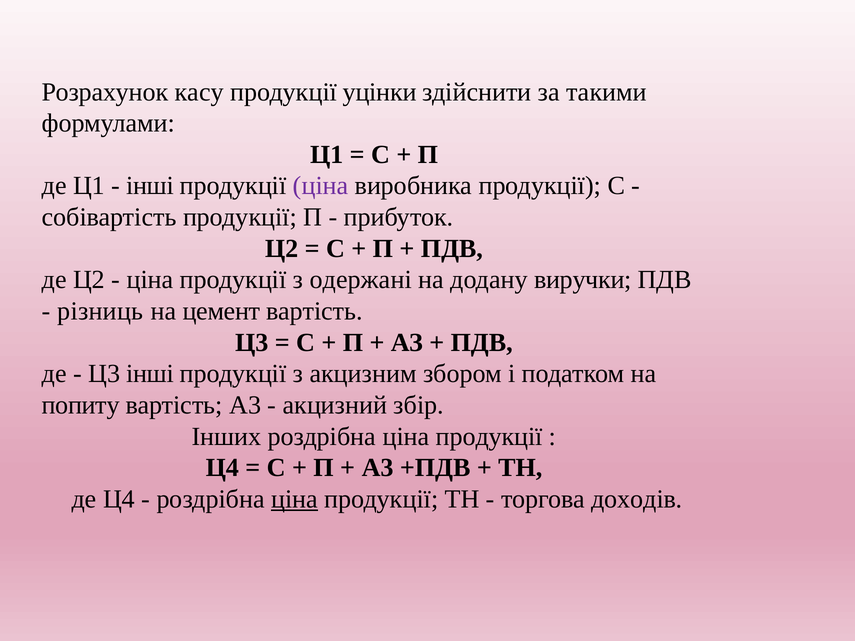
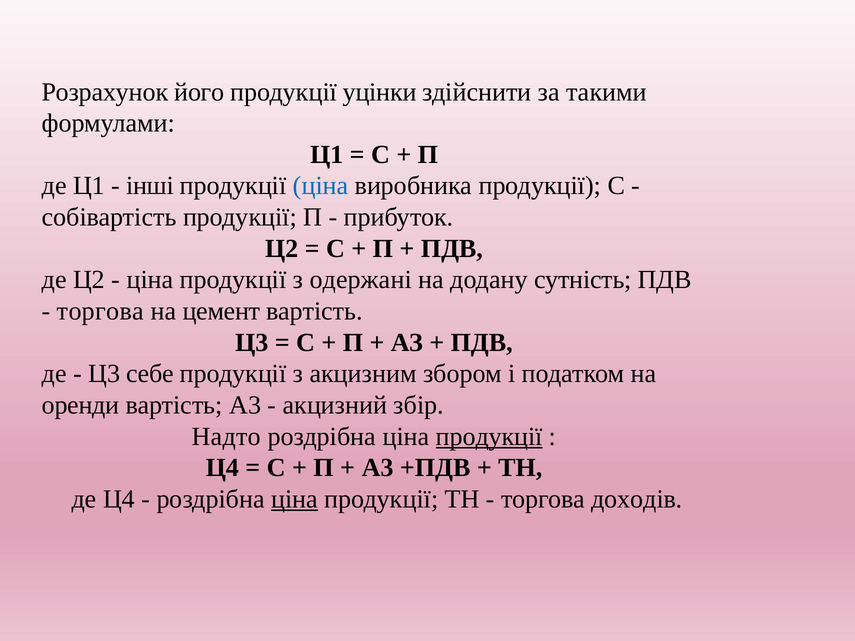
касу: касу -> його (199, 92)
ціна colour: purple -> blue (321, 186)
виручки: виручки -> сутність (583, 280)
різниць: різниць -> торгова (100, 311)
Ц3 інші: інші -> себе (150, 374)
попиту: попиту -> оренди (81, 405)
Інших: Інших -> Надто (226, 437)
продукції underline: none -> present (489, 437)
